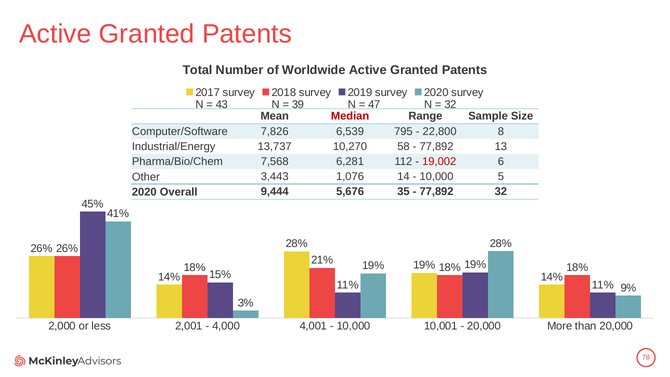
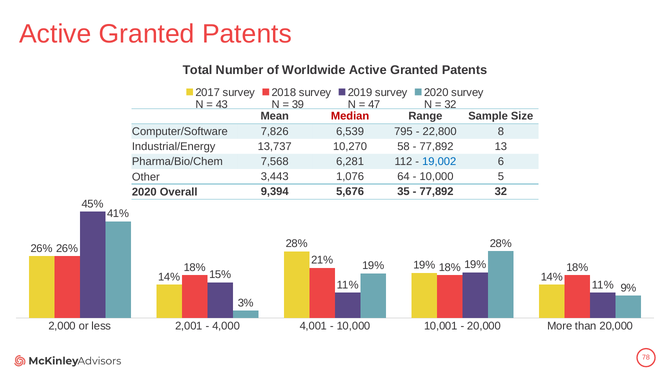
19,002 colour: red -> blue (439, 161)
14: 14 -> 64 (403, 177)
9,444: 9,444 -> 9,394 (275, 192)
